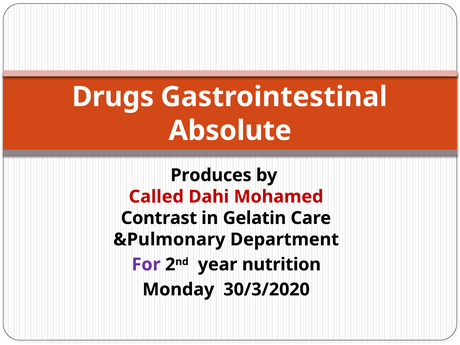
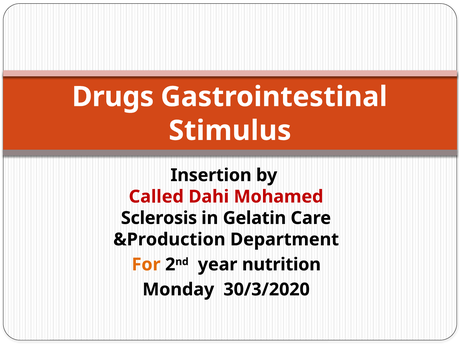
Absolute: Absolute -> Stimulus (230, 131)
Produces: Produces -> Insertion (211, 175)
Contrast: Contrast -> Sclerosis (159, 218)
&Pulmonary: &Pulmonary -> &Production (169, 239)
For colour: purple -> orange (146, 264)
